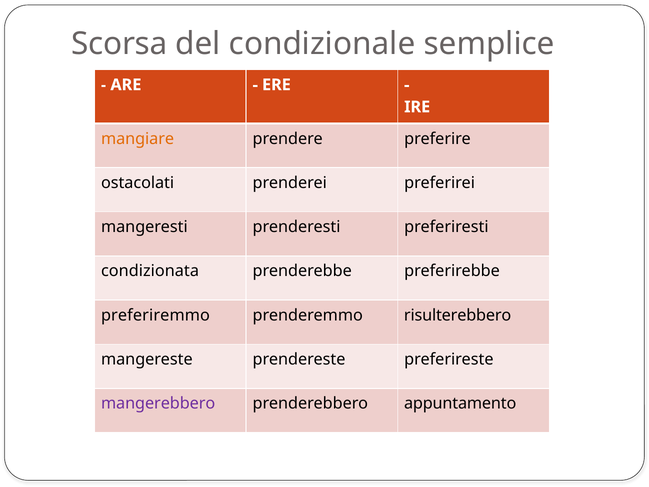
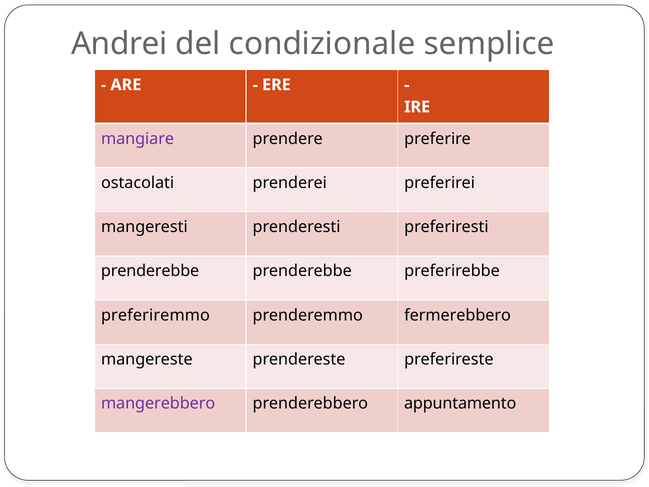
Scorsa: Scorsa -> Andrei (119, 44)
mangiare colour: orange -> purple (138, 139)
condizionata: condizionata -> prenderebbe (150, 271)
risulterebbero: risulterebbero -> fermerebbero (458, 315)
